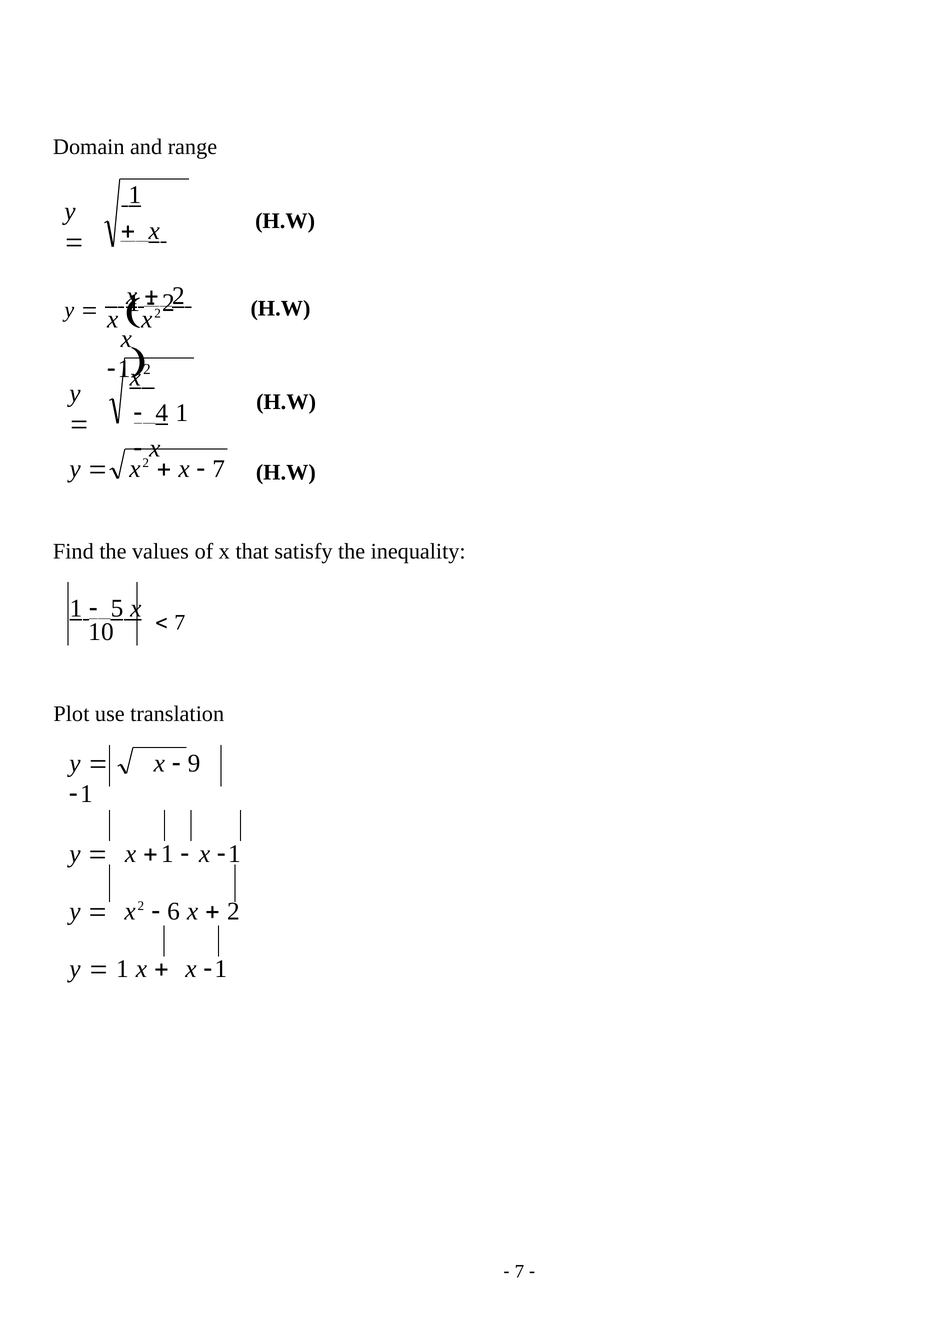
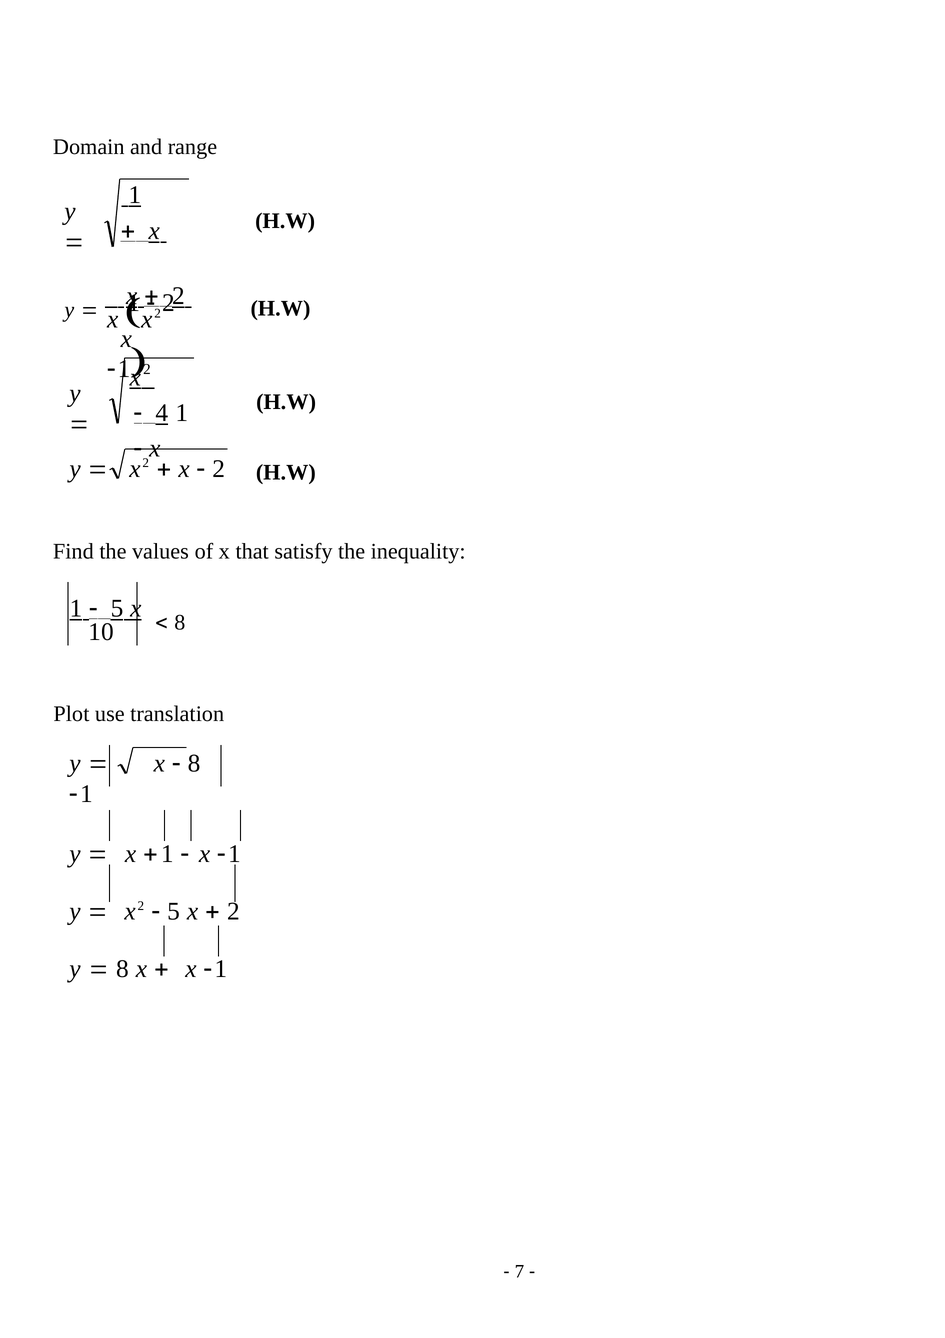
7: 7 -> 2 (219, 468)
7: 7 -> 8 (180, 622)
9: 9 -> 8 (194, 763)
6: 6 -> 5 (174, 911)
1: 1 -> 8 (122, 968)
